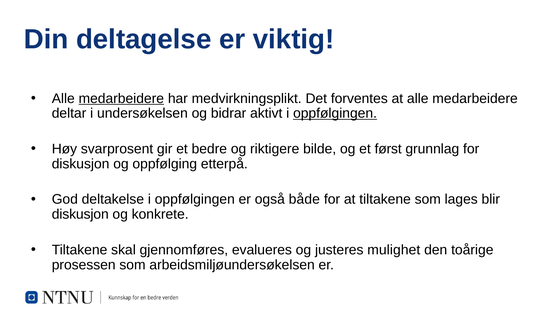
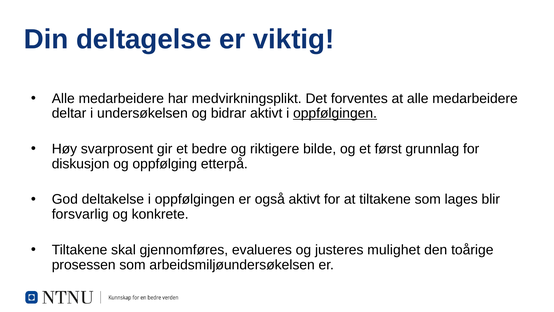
medarbeidere underline: present -> none (121, 98)
også både: både -> aktivt (304, 199)
diskusjon: diskusjon -> forsvarlig (80, 214)
